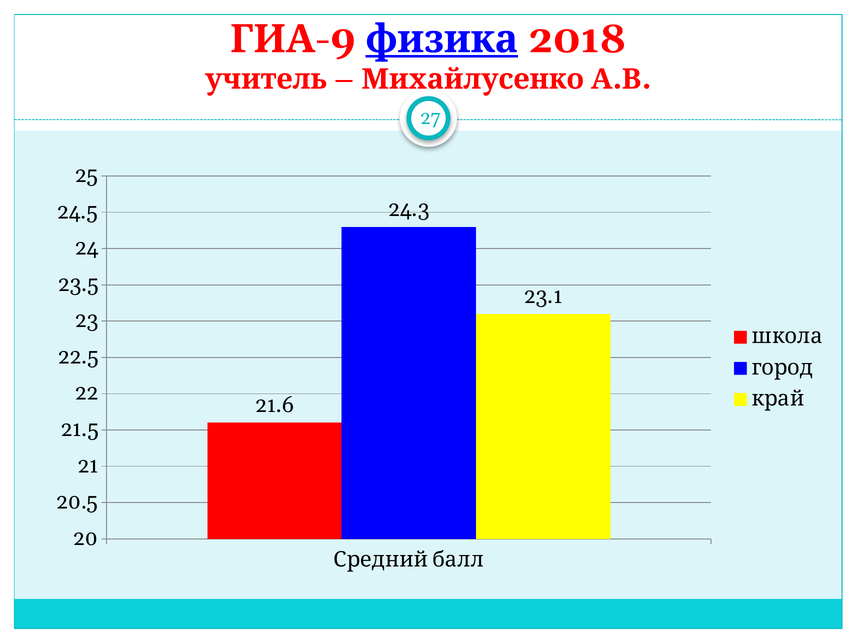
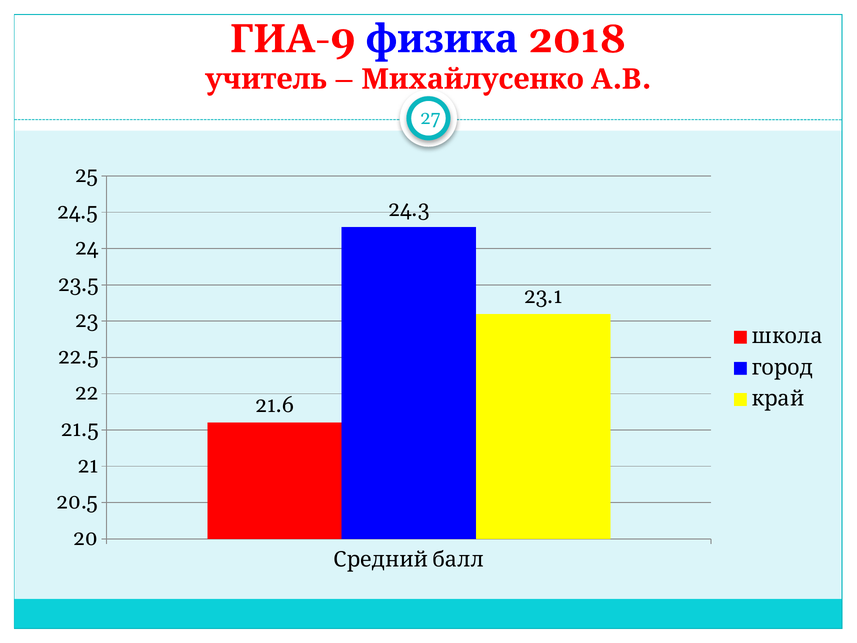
физика underline: present -> none (442, 39)
